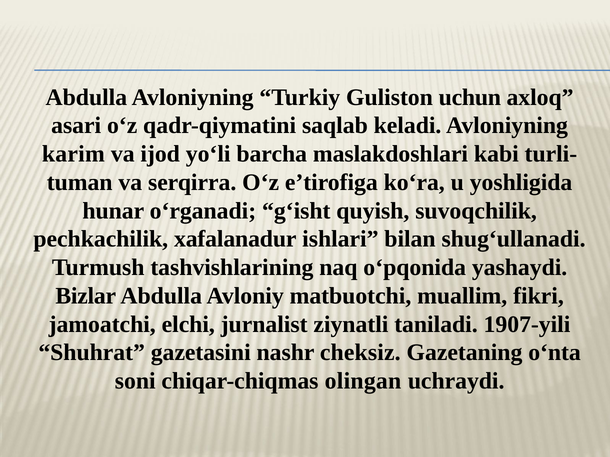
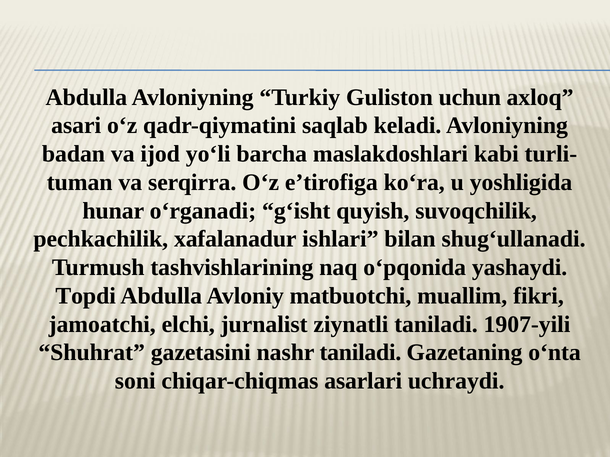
karim: karim -> badan (73, 154)
Bizlar: Bizlar -> Topdi (86, 296)
nashr cheksiz: cheksiz -> taniladi (360, 353)
olingan: olingan -> asarlari (363, 381)
